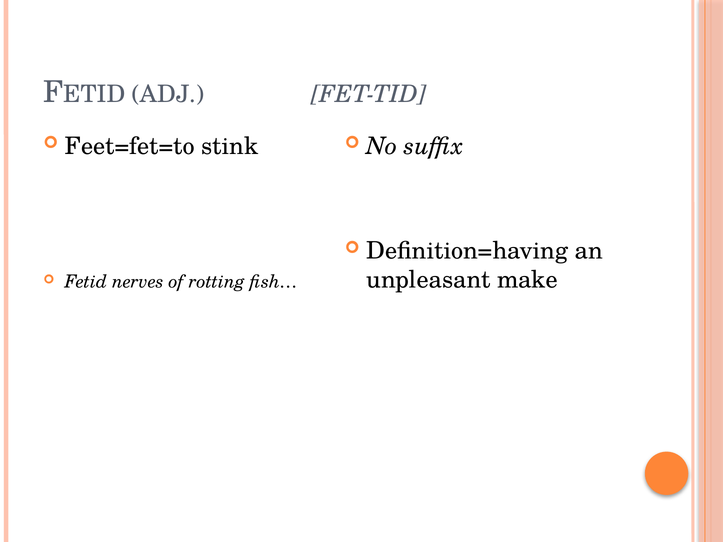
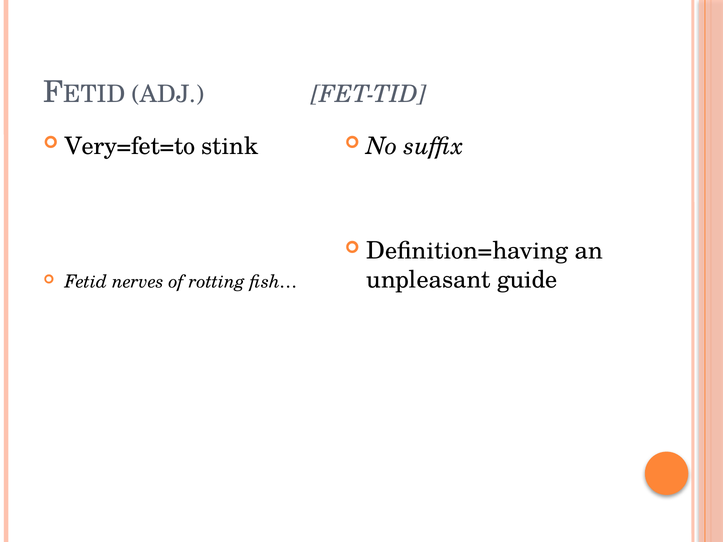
Feet=fet=to: Feet=fet=to -> Very=fet=to (130, 146)
make: make -> guide (527, 280)
